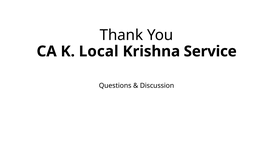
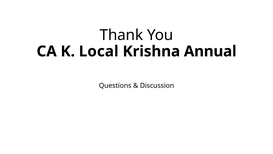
Service: Service -> Annual (210, 51)
